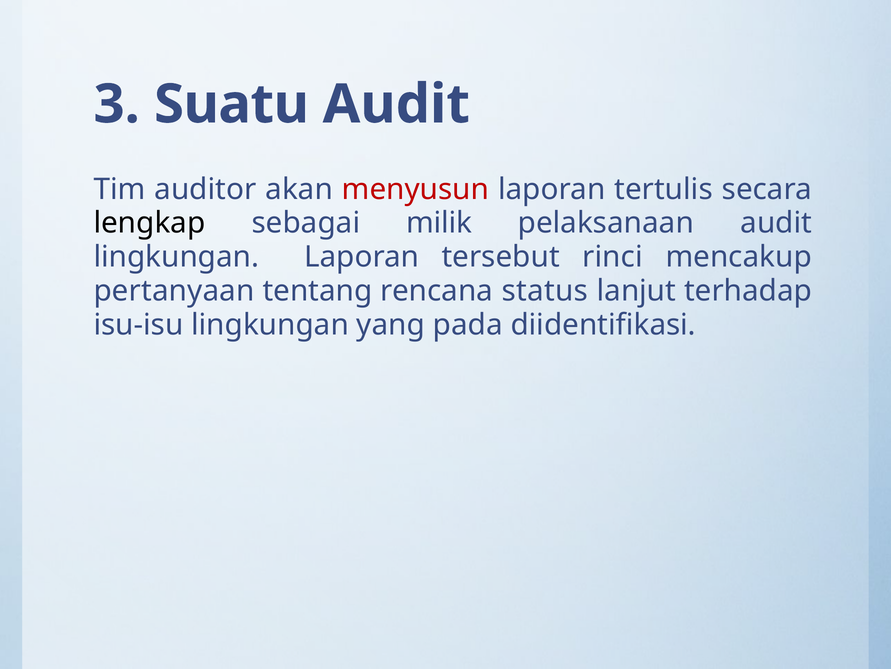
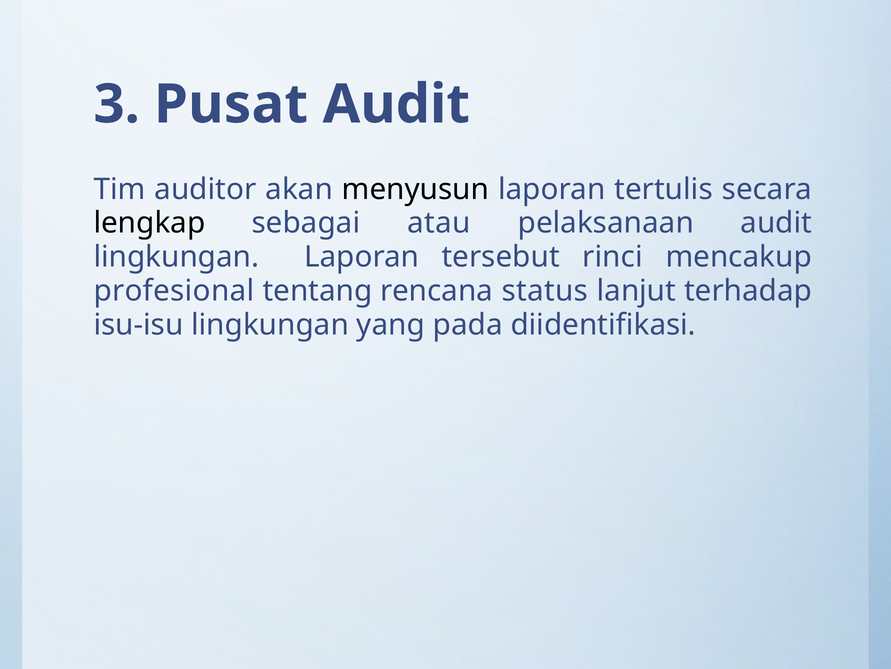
Suatu: Suatu -> Pusat (231, 104)
menyusun colour: red -> black (416, 189)
milik: milik -> atau (439, 223)
pertanyaan: pertanyaan -> profesional (174, 291)
